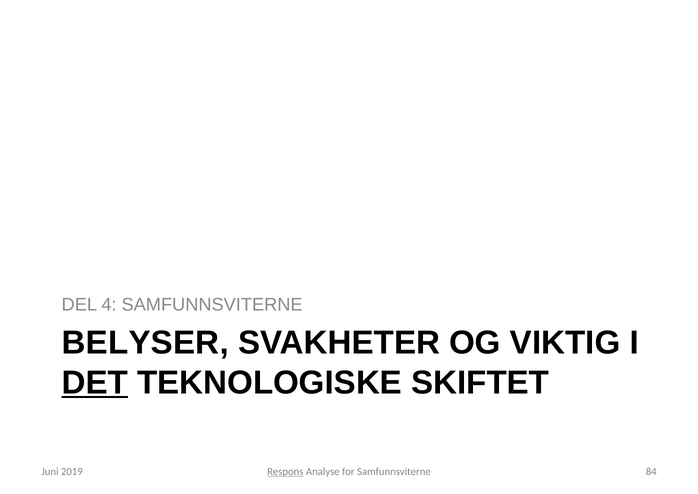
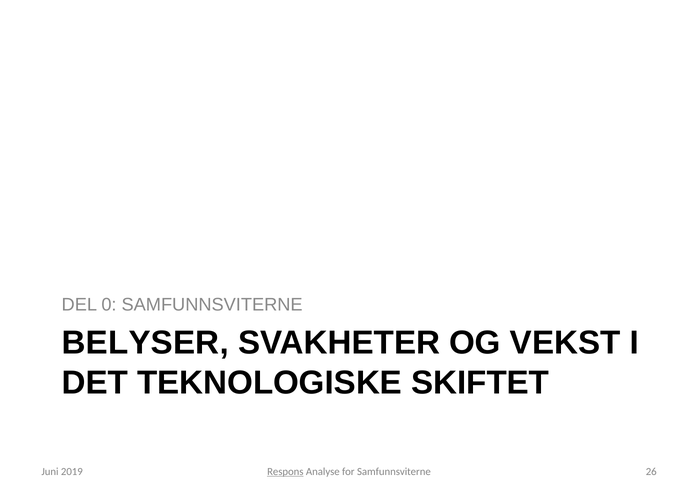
4: 4 -> 0 (109, 304)
VIKTIG: VIKTIG -> VEKST (565, 343)
DET underline: present -> none (95, 383)
84: 84 -> 26 (651, 472)
